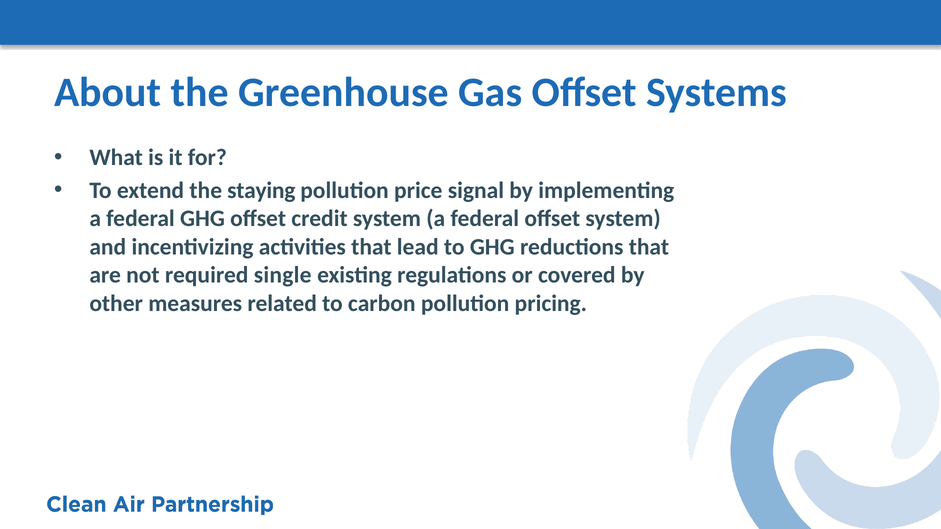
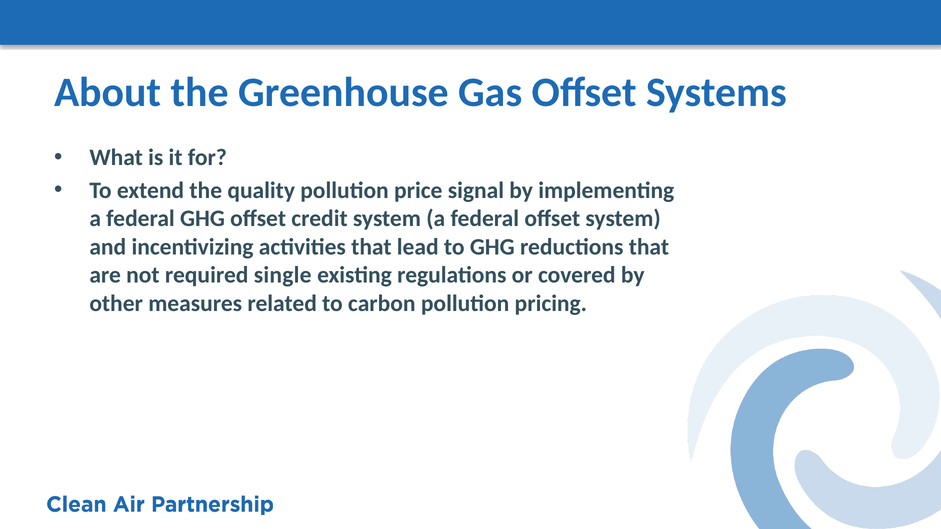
staying: staying -> quality (261, 191)
